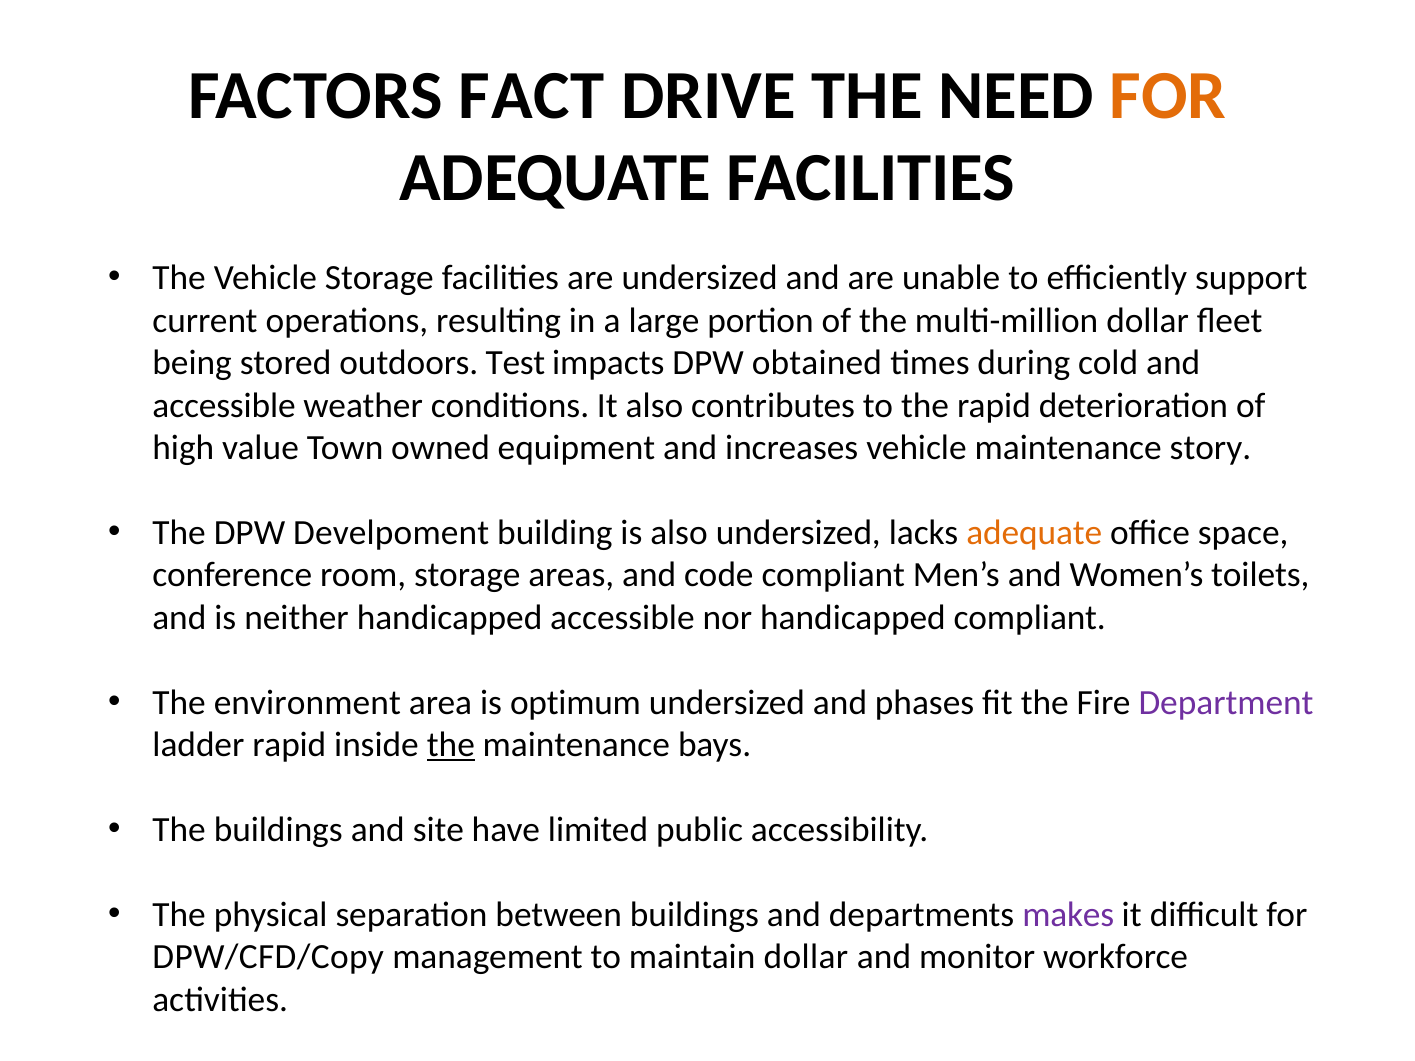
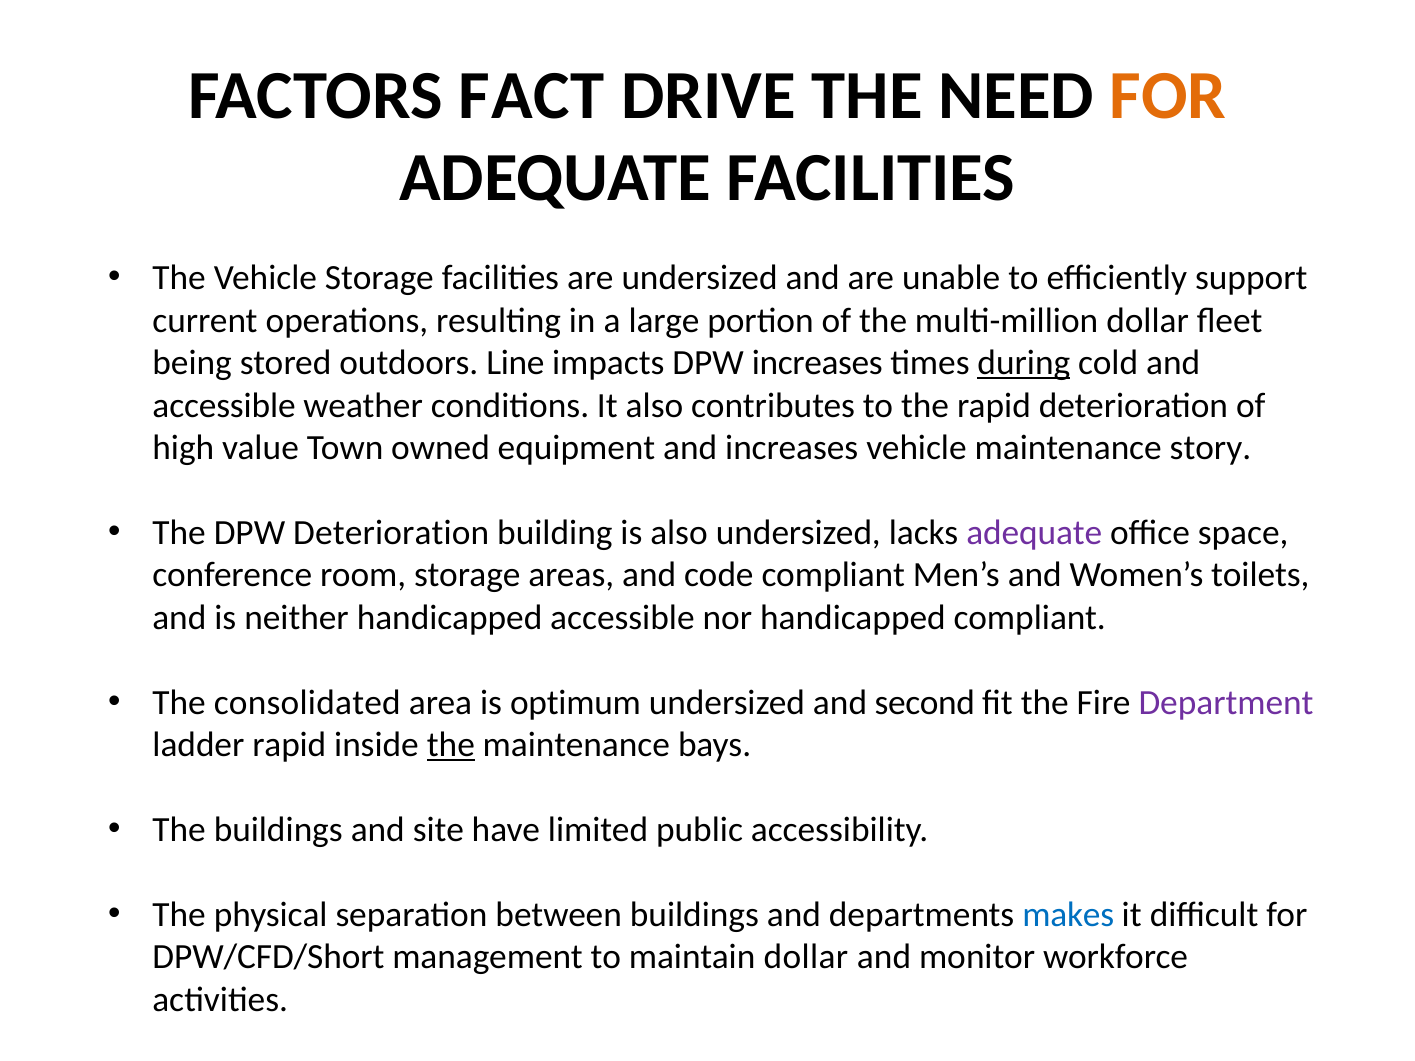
Test: Test -> Line (515, 363)
DPW obtained: obtained -> increases (817, 363)
during underline: none -> present (1024, 363)
DPW Develpoment: Develpoment -> Deterioration (391, 533)
adequate colour: orange -> purple (1034, 533)
environment: environment -> consolidated (307, 703)
phases: phases -> second (925, 703)
makes colour: purple -> blue (1068, 915)
DPW/CFD/Copy: DPW/CFD/Copy -> DPW/CFD/Short (268, 957)
